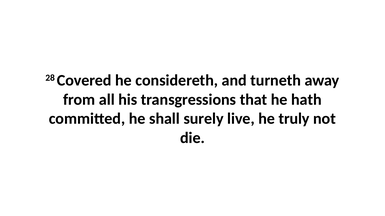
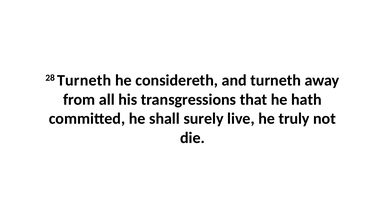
28 Covered: Covered -> Turneth (84, 81)
